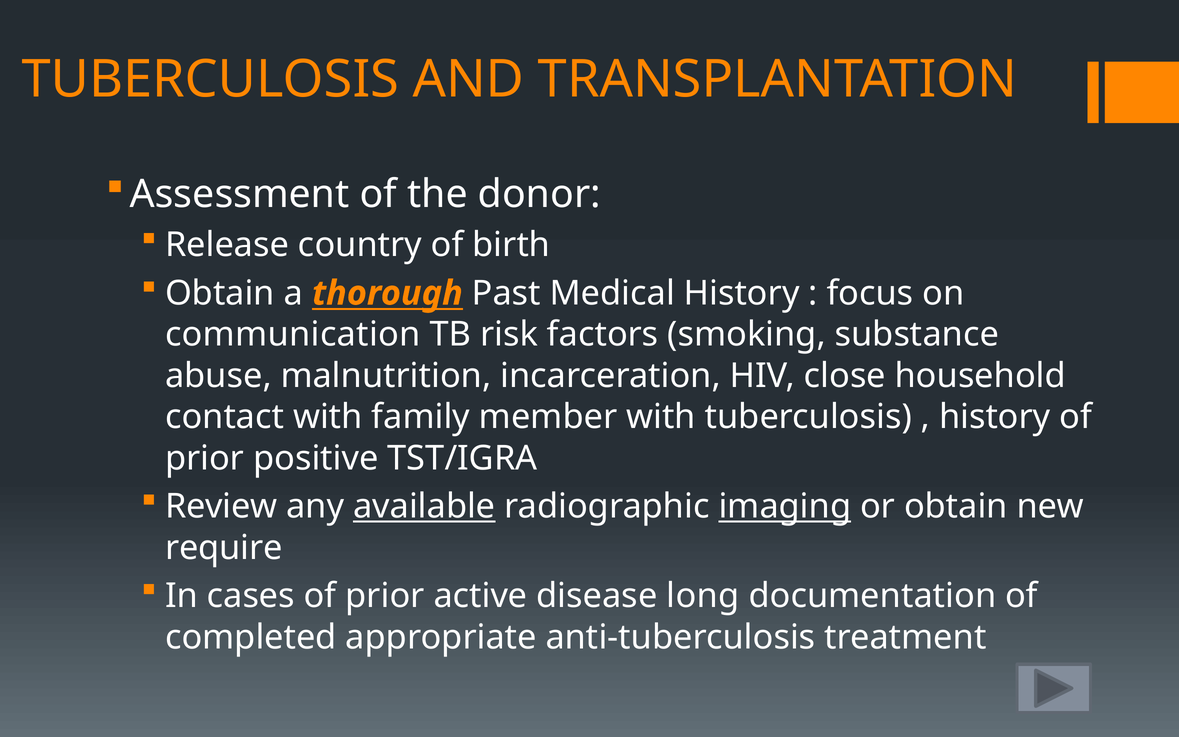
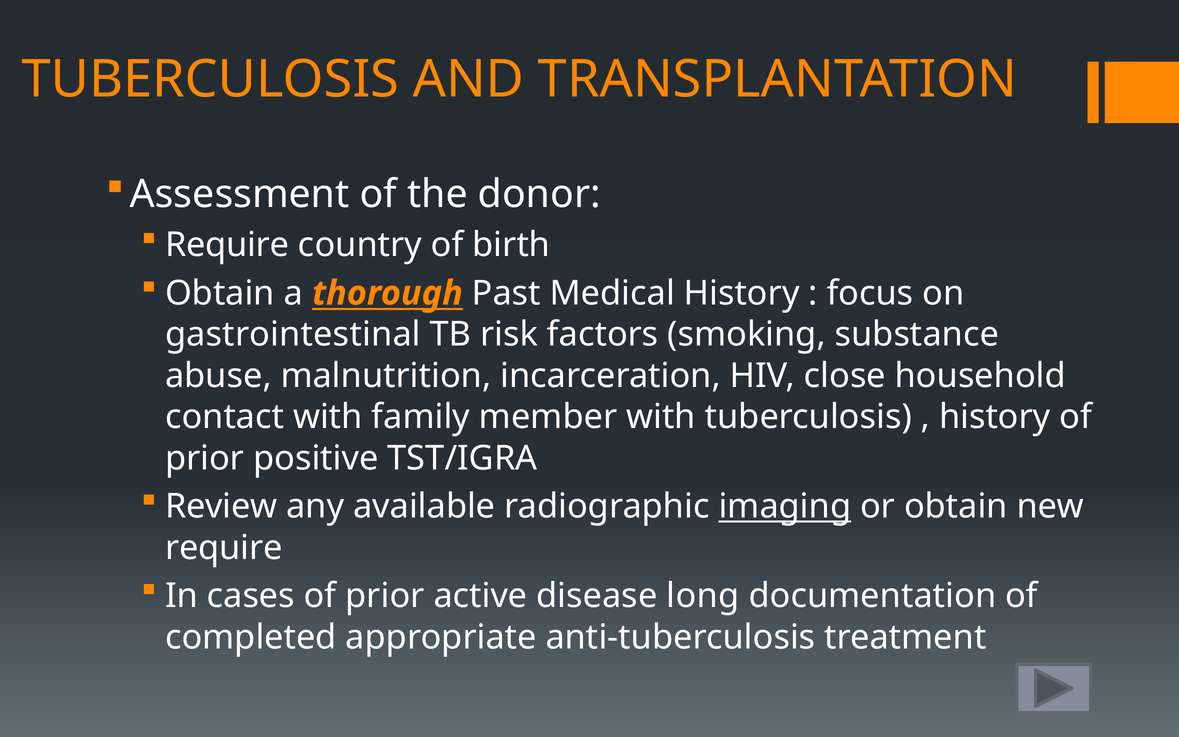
Release: Release -> Require (227, 245)
communication: communication -> gastrointestinal (293, 335)
available underline: present -> none (424, 506)
